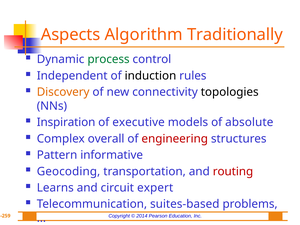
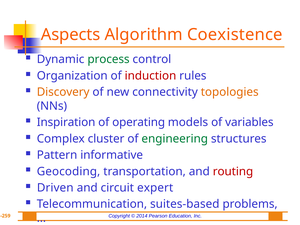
Traditionally: Traditionally -> Coexistence (235, 35)
Independent: Independent -> Organization (72, 76)
induction colour: black -> red (150, 76)
topologies colour: black -> orange (230, 92)
executive: executive -> operating (139, 122)
absolute: absolute -> variables (249, 122)
overall: overall -> cluster (106, 139)
engineering colour: red -> green (175, 139)
Learns: Learns -> Driven (55, 188)
